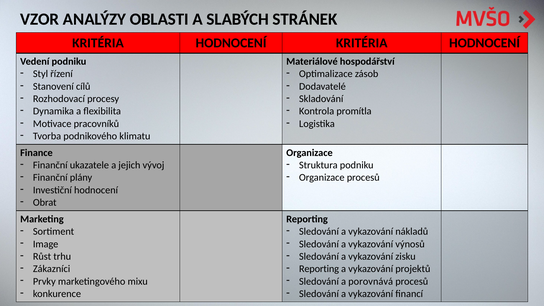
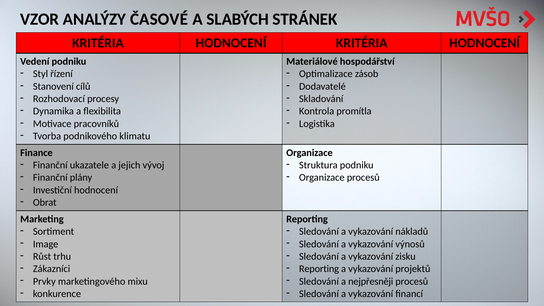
OBLASTI: OBLASTI -> ČASOVÉ (159, 19)
porovnává: porovnává -> nejpřesněji (371, 281)
